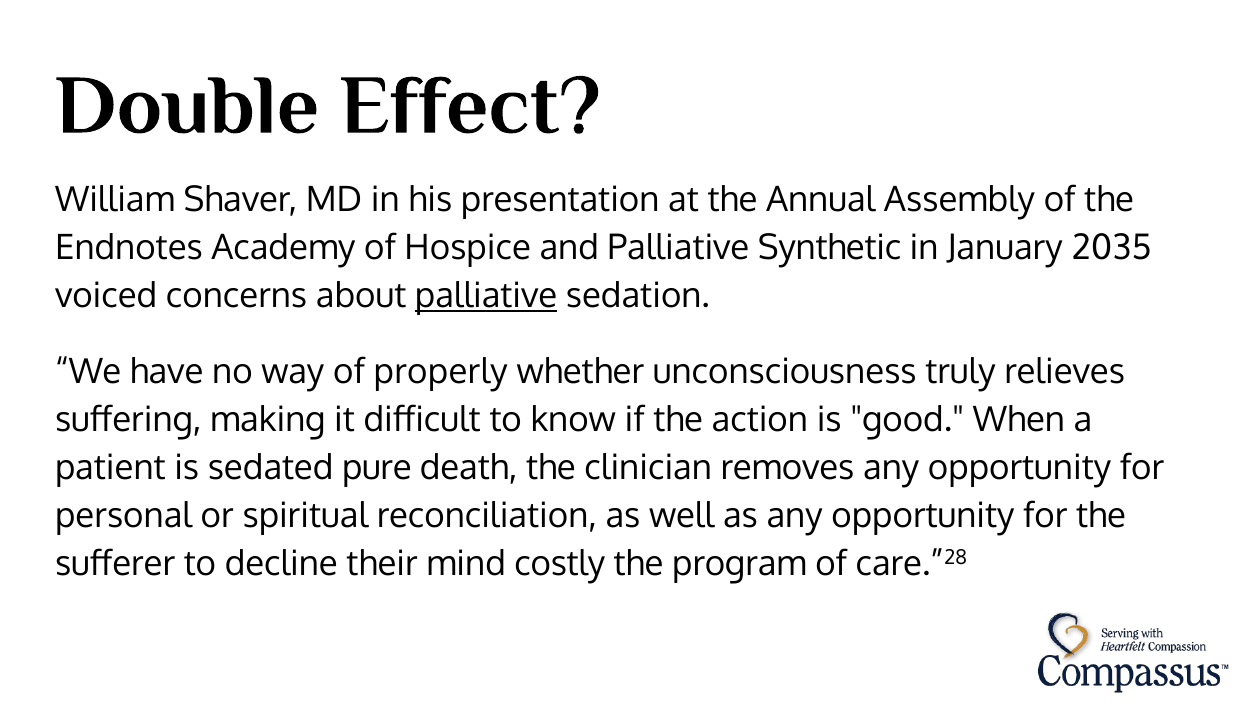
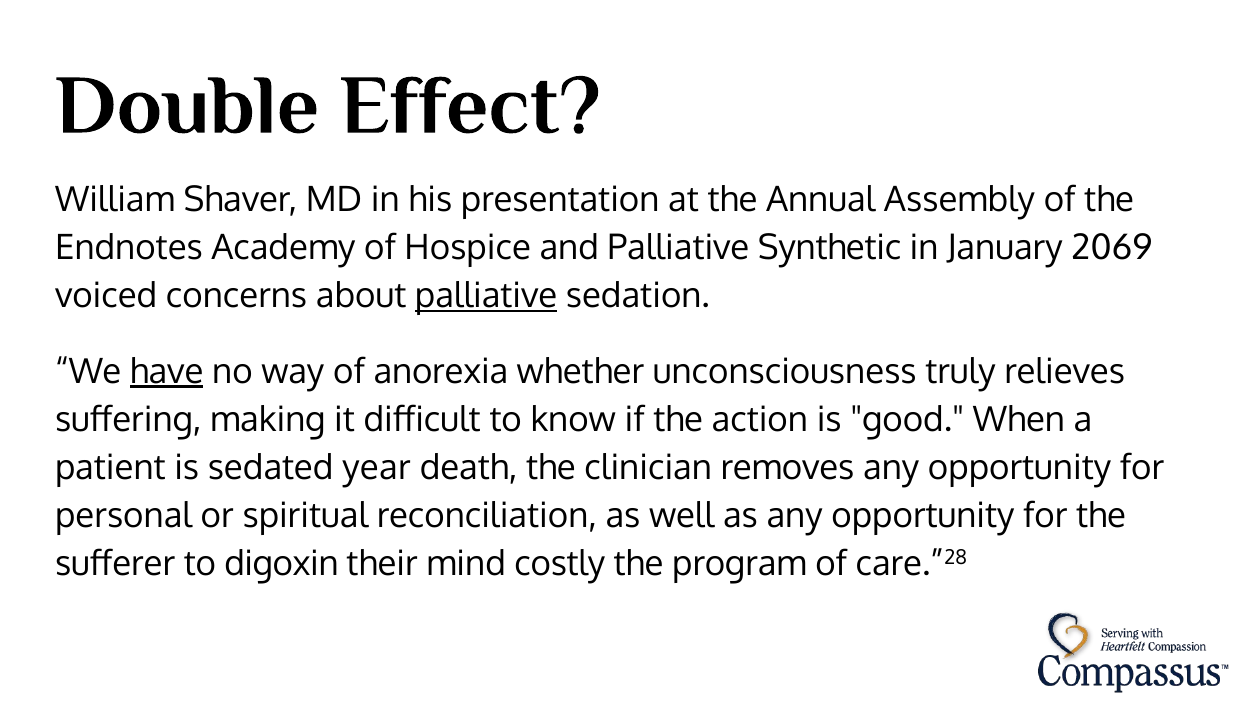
2035: 2035 -> 2069 (1112, 248)
have underline: none -> present (167, 371)
properly: properly -> anorexia (441, 371)
pure: pure -> year (377, 467)
decline: decline -> digoxin (281, 563)
